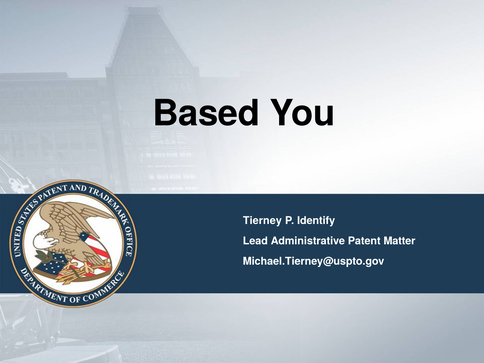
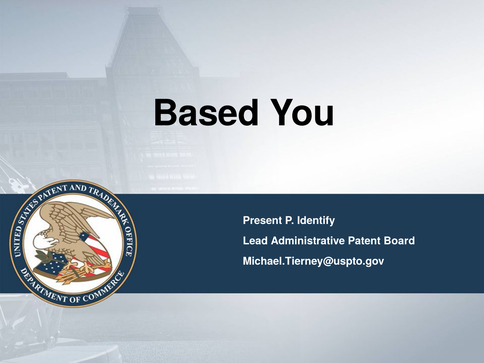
Tierney: Tierney -> Present (262, 221)
Matter: Matter -> Board (399, 241)
